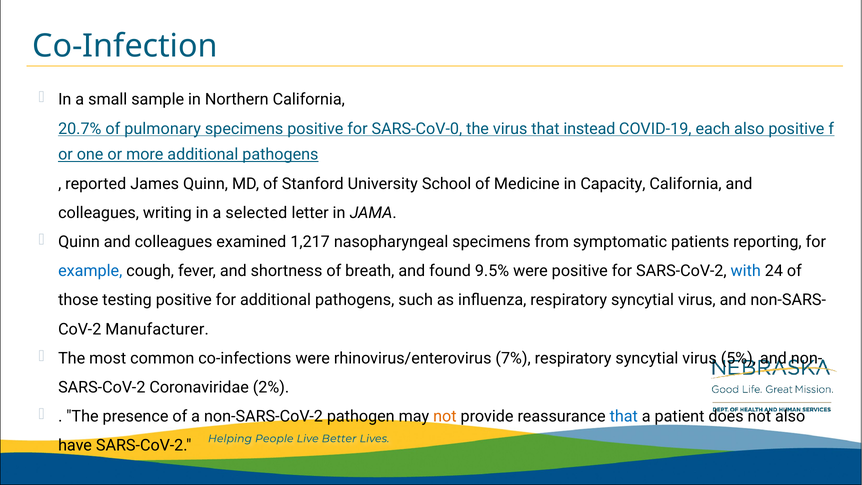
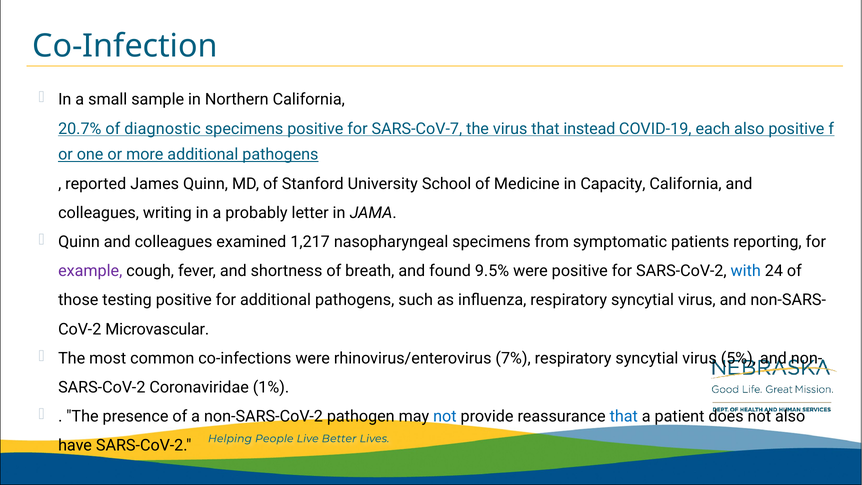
pulmonary: pulmonary -> diagnostic (163, 129)
SARS-CoV-0: SARS-CoV-0 -> SARS-CoV-7 (417, 129)
selected: selected -> probably (256, 213)
example colour: blue -> purple (90, 271)
Manufacturer: Manufacturer -> Microvascular (157, 329)
2%: 2% -> 1% (271, 387)
not colour: orange -> blue (445, 416)
